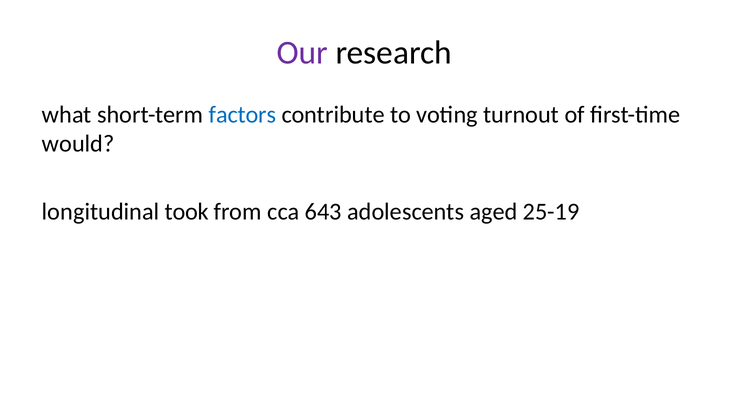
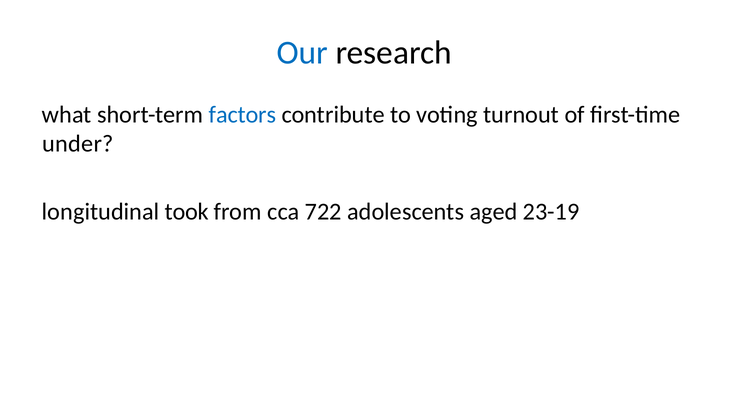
Our colour: purple -> blue (302, 53)
would: would -> under (78, 144)
643: 643 -> 722 (323, 212)
25-19: 25-19 -> 23-19 (551, 212)
